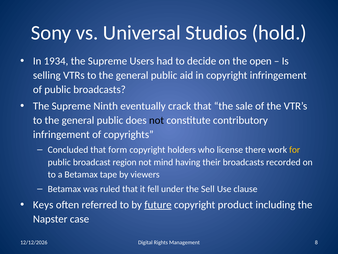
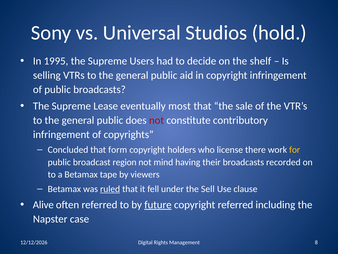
1934: 1934 -> 1995 (56, 61)
open: open -> shelf (260, 61)
Ninth: Ninth -> Lease (106, 106)
crack: crack -> most (180, 106)
not colour: black -> red (157, 120)
ruled underline: none -> present (110, 189)
Keys: Keys -> Alive (43, 204)
copyright product: product -> referred (235, 204)
